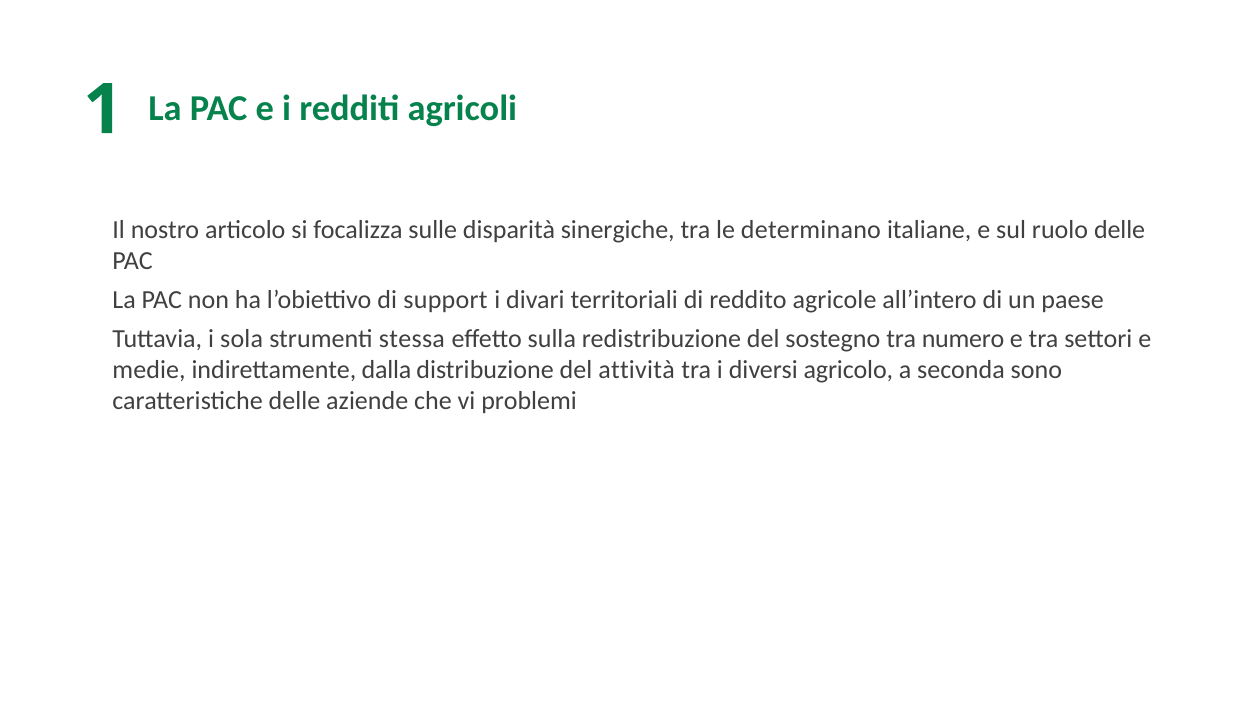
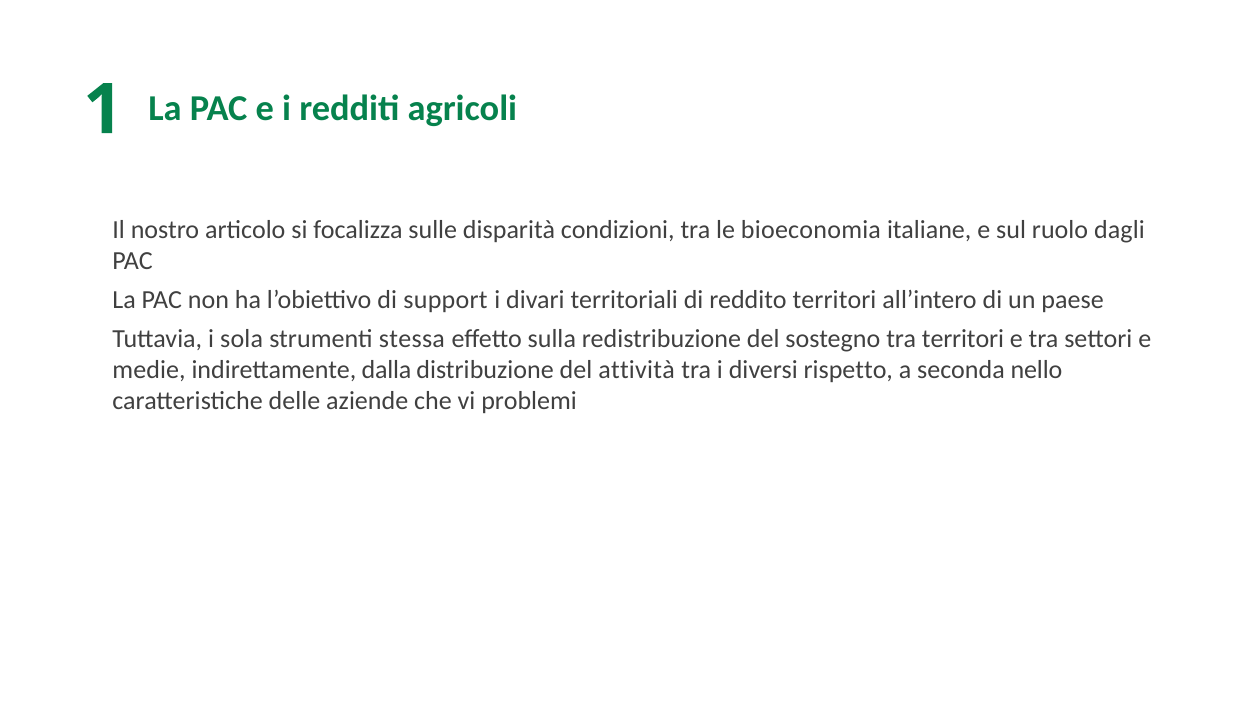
sinergiche: sinergiche -> condizioni (618, 230)
determinano: determinano -> bioeconomia (811, 230)
ruolo delle: delle -> dagli (1119, 230)
reddito agricole: agricole -> territori (835, 300)
tra numero: numero -> territori (963, 339)
agricolo: agricolo -> rispetto (848, 370)
sono: sono -> nello (1036, 370)
